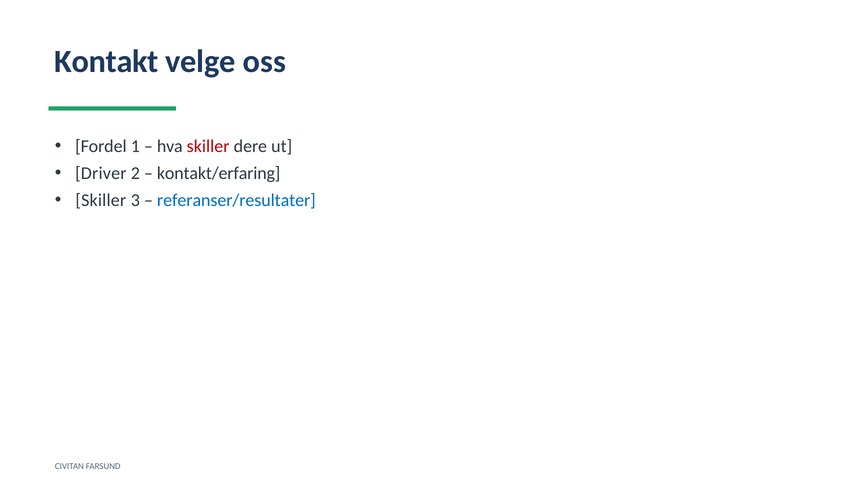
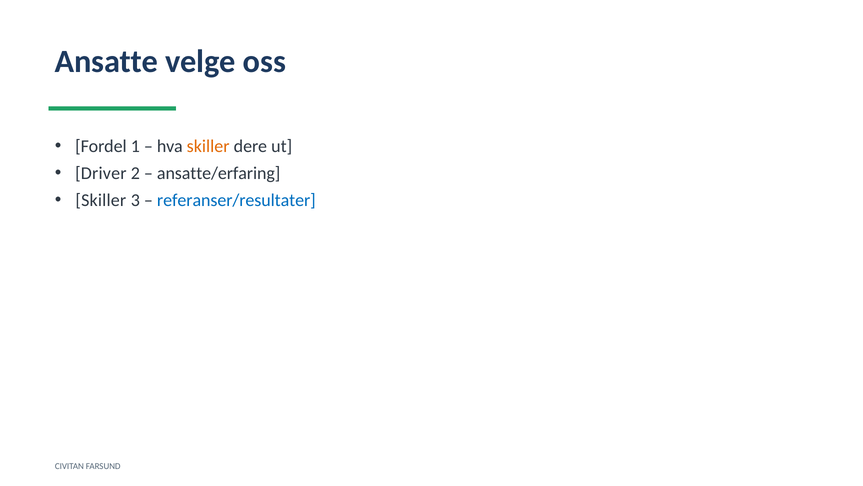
Kontakt: Kontakt -> Ansatte (106, 62)
skiller colour: red -> orange (208, 146)
kontakt/erfaring: kontakt/erfaring -> ansatte/erfaring (219, 173)
